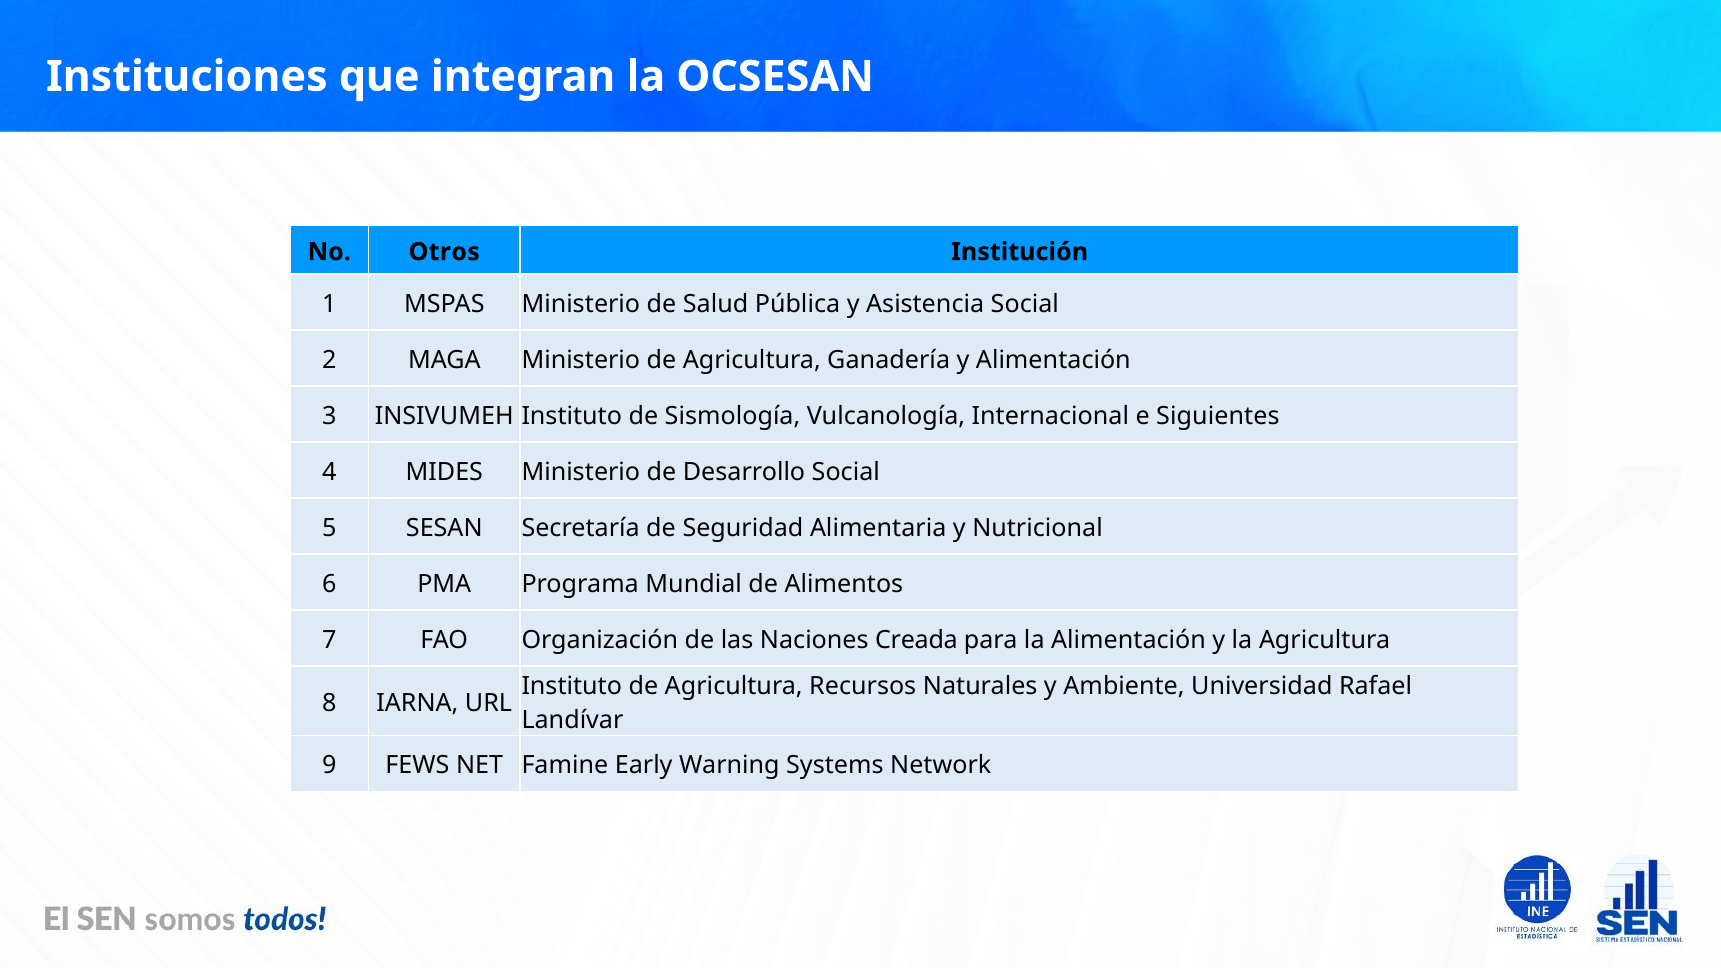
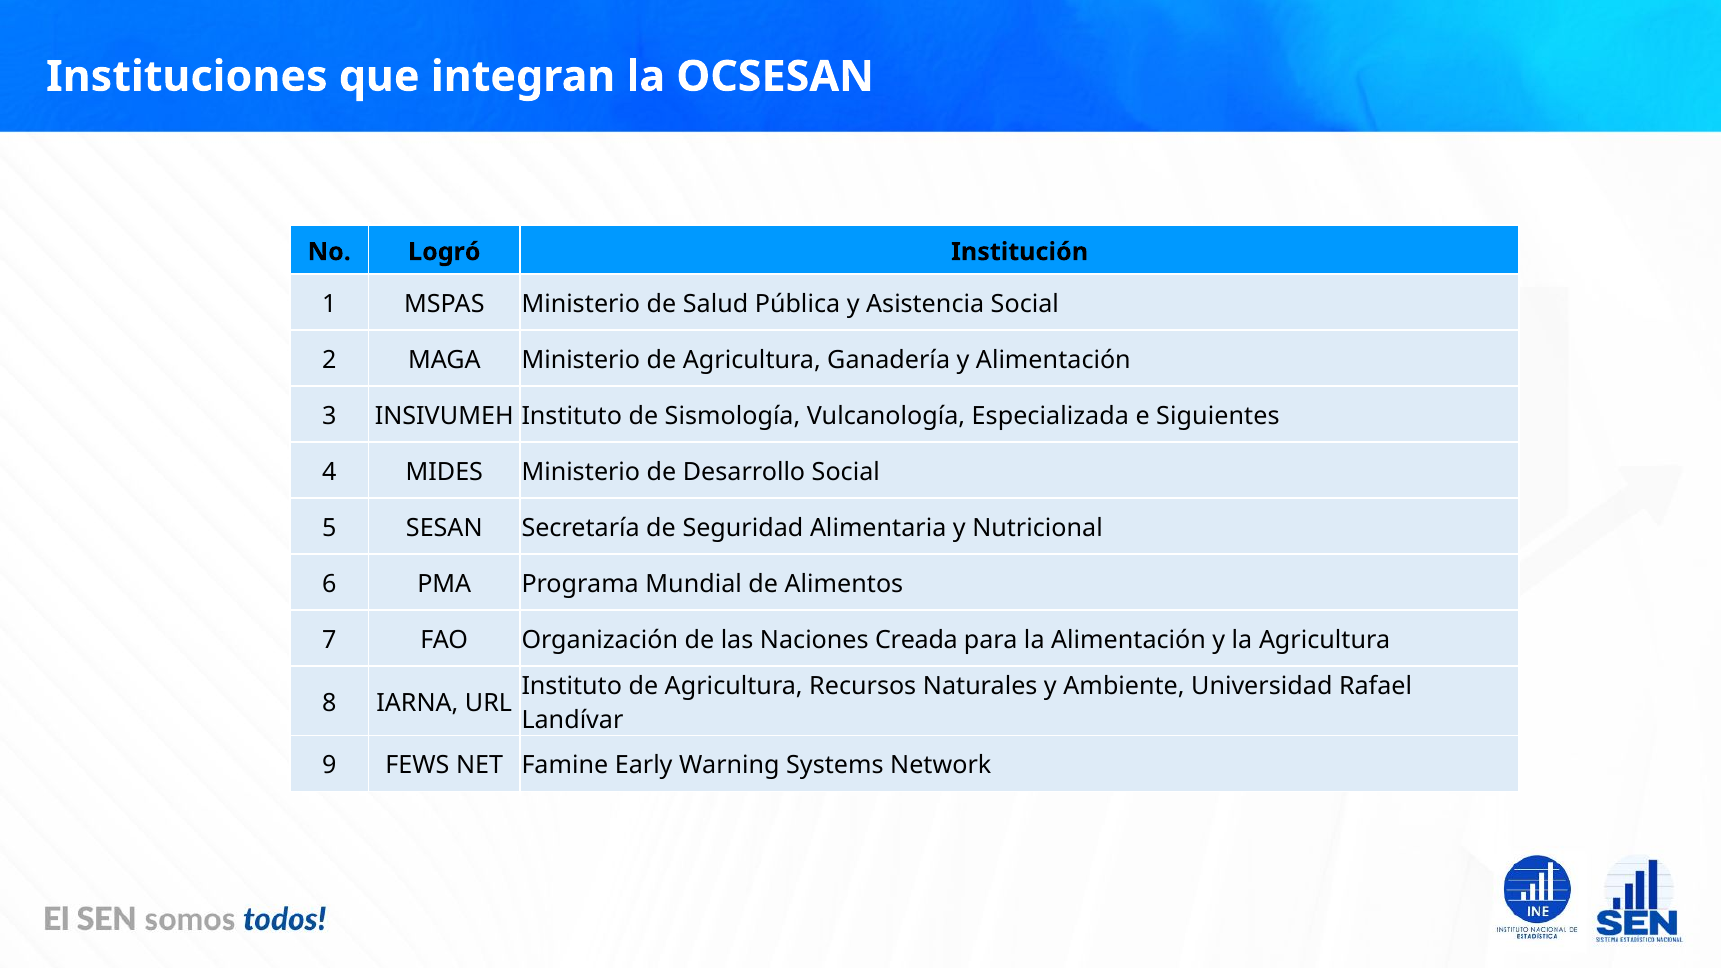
Otros: Otros -> Logró (444, 252)
Internacional: Internacional -> Especializada (1050, 416)
